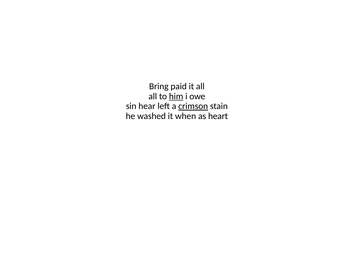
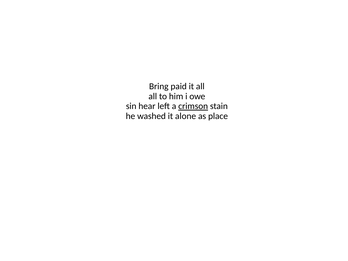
him underline: present -> none (176, 96)
when: when -> alone (186, 116)
heart: heart -> place (218, 116)
